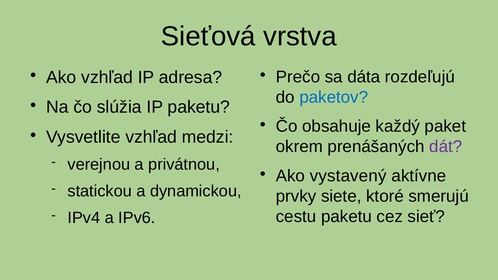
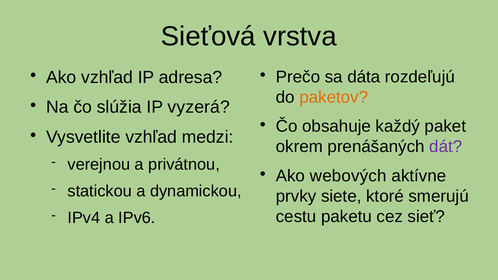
paketov colour: blue -> orange (334, 97)
IP paketu: paketu -> vyzerá (199, 107)
vystavený: vystavený -> webových (348, 176)
